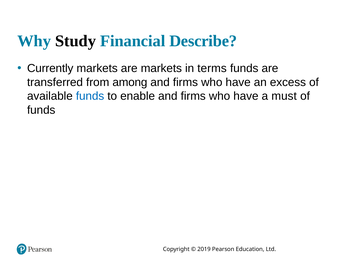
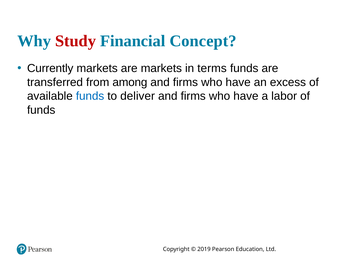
Study colour: black -> red (76, 41)
Describe: Describe -> Concept (203, 41)
enable: enable -> deliver (138, 96)
must: must -> labor (284, 96)
